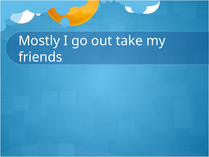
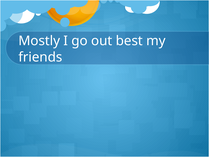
take: take -> best (129, 41)
